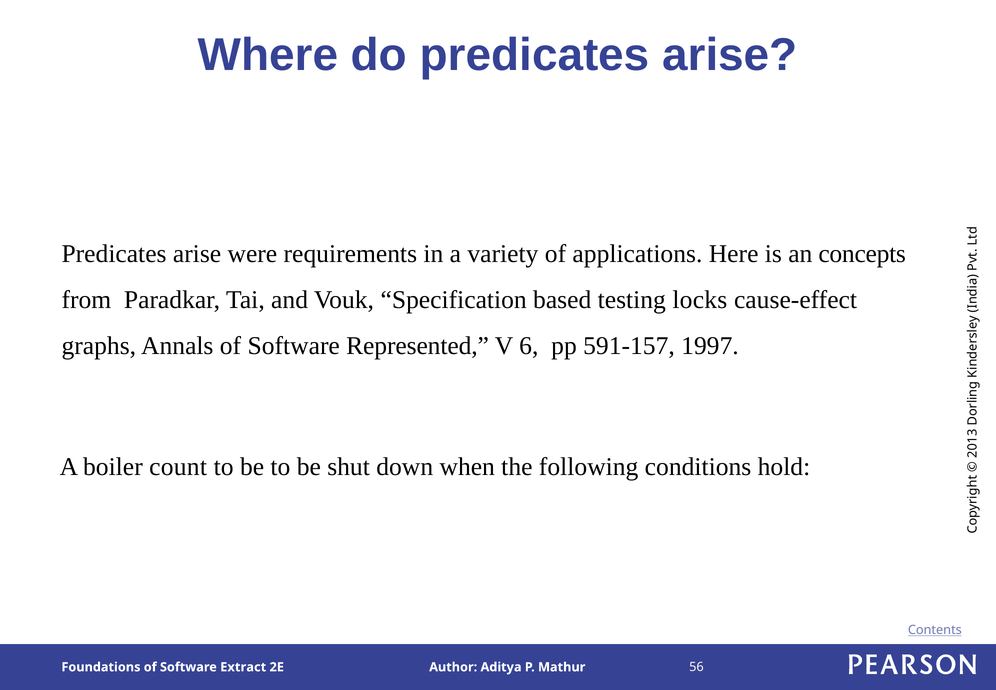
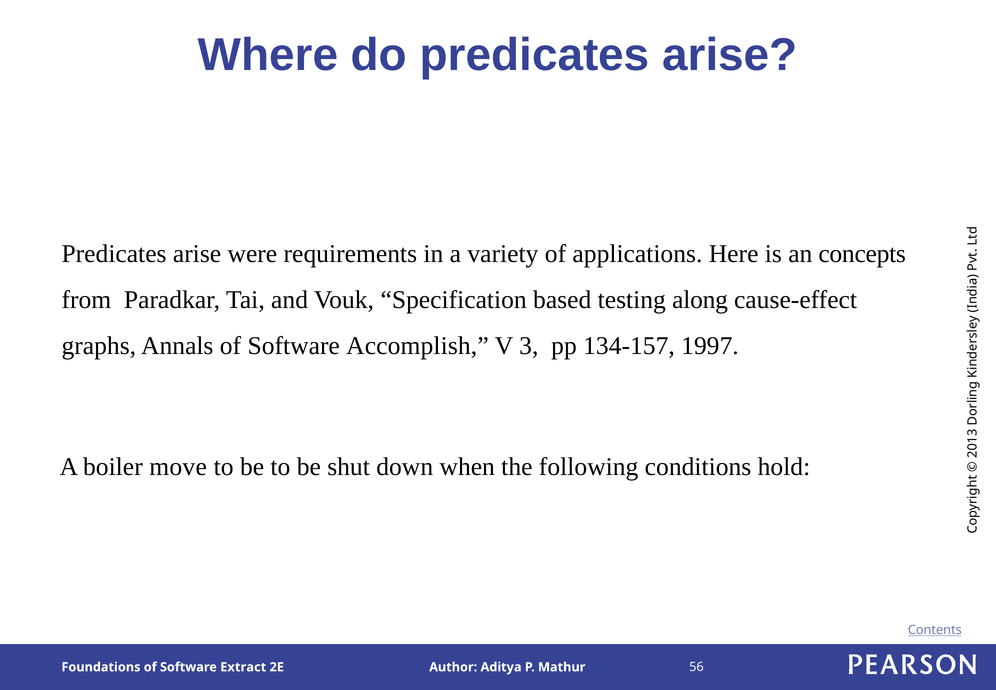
locks: locks -> along (700, 300)
Represented: Represented -> Accomplish (417, 346)
V 6: 6 -> 3 (529, 346)
591-157: 591-157 -> 134-157 (629, 346)
count: count -> move (178, 466)
